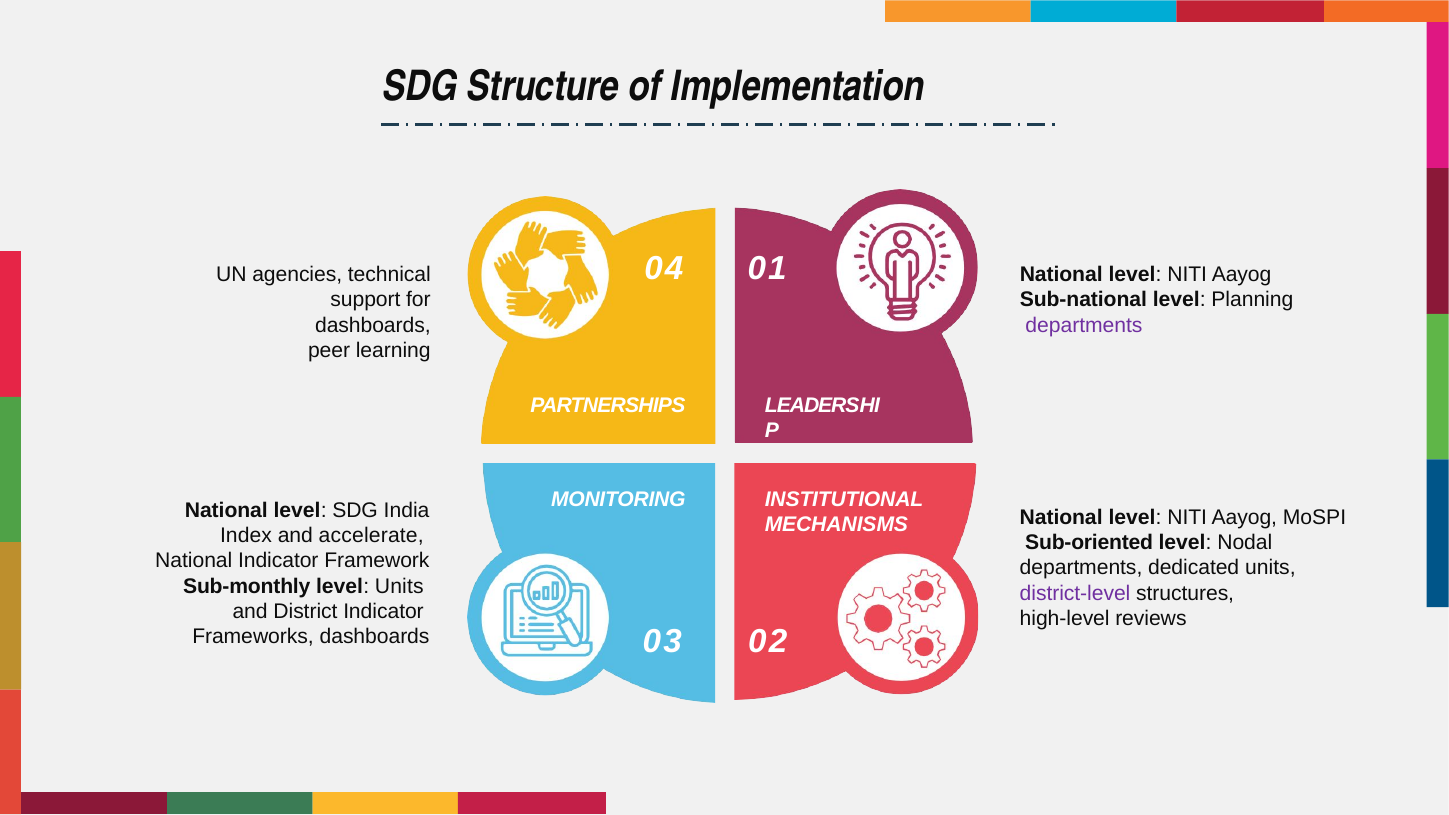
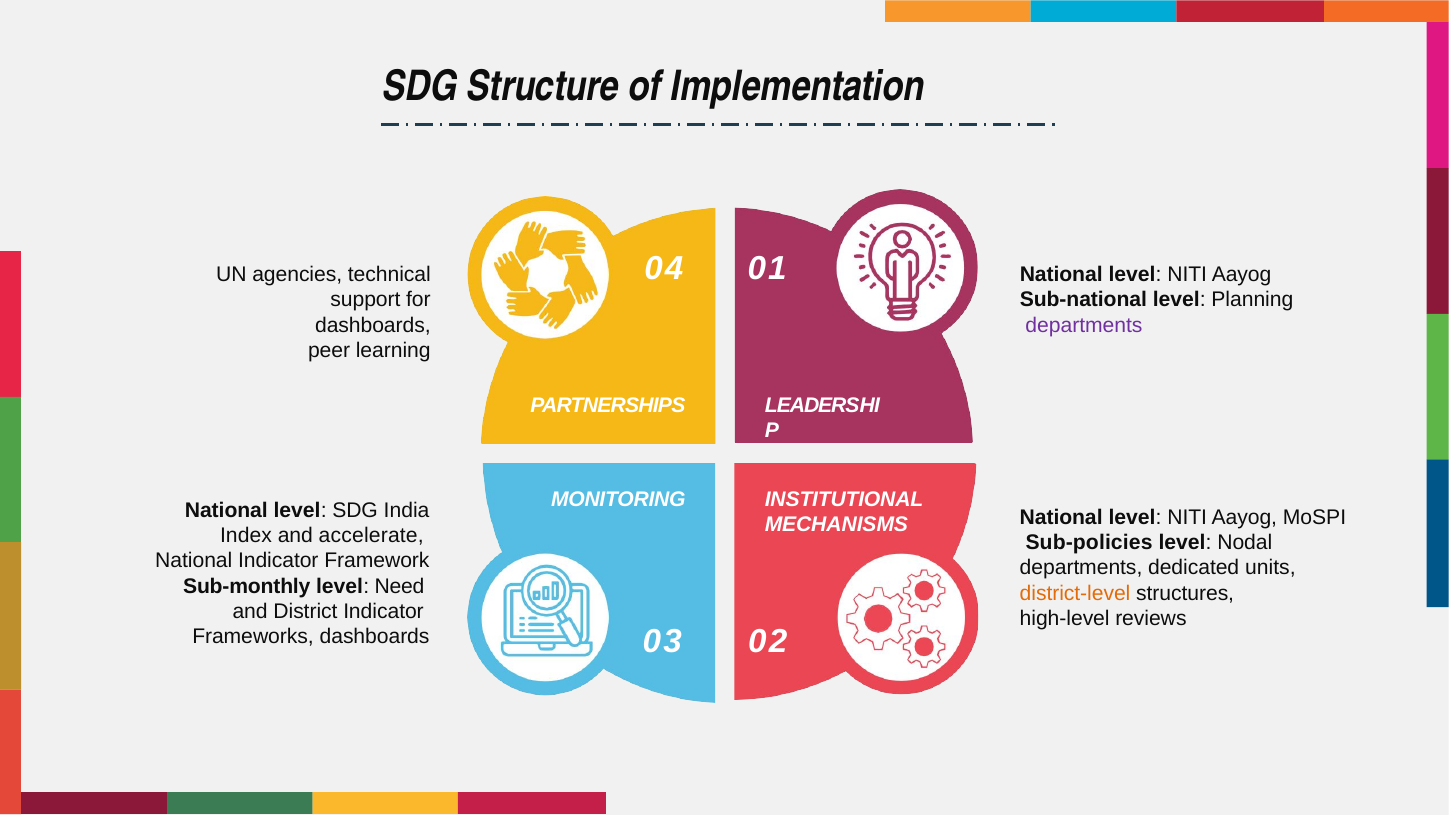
Sub-oriented: Sub-oriented -> Sub-policies (1089, 543)
level Units: Units -> Need (399, 586)
district-level colour: purple -> orange (1075, 593)
